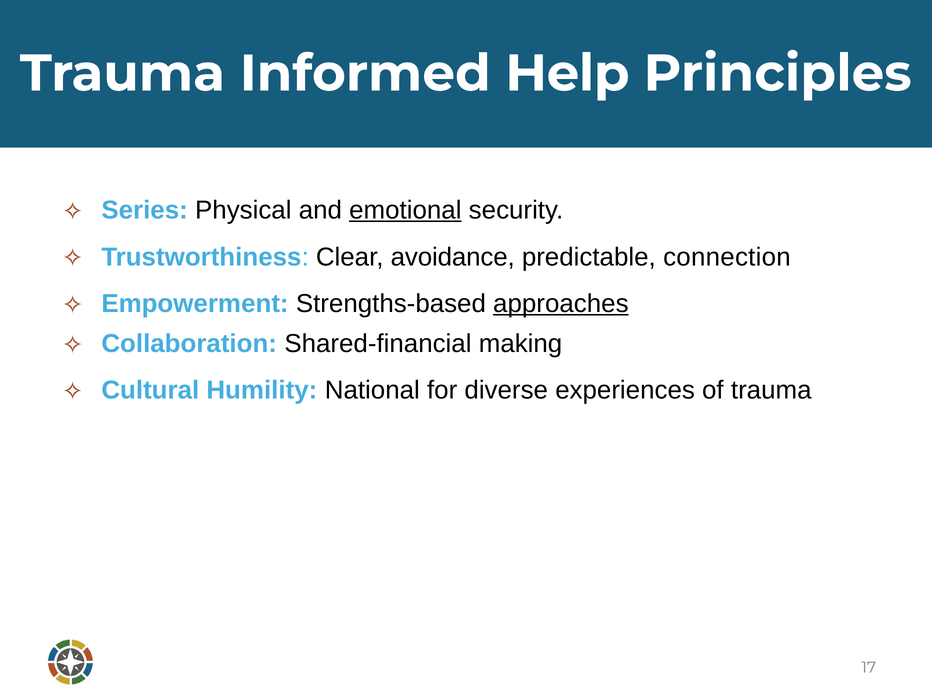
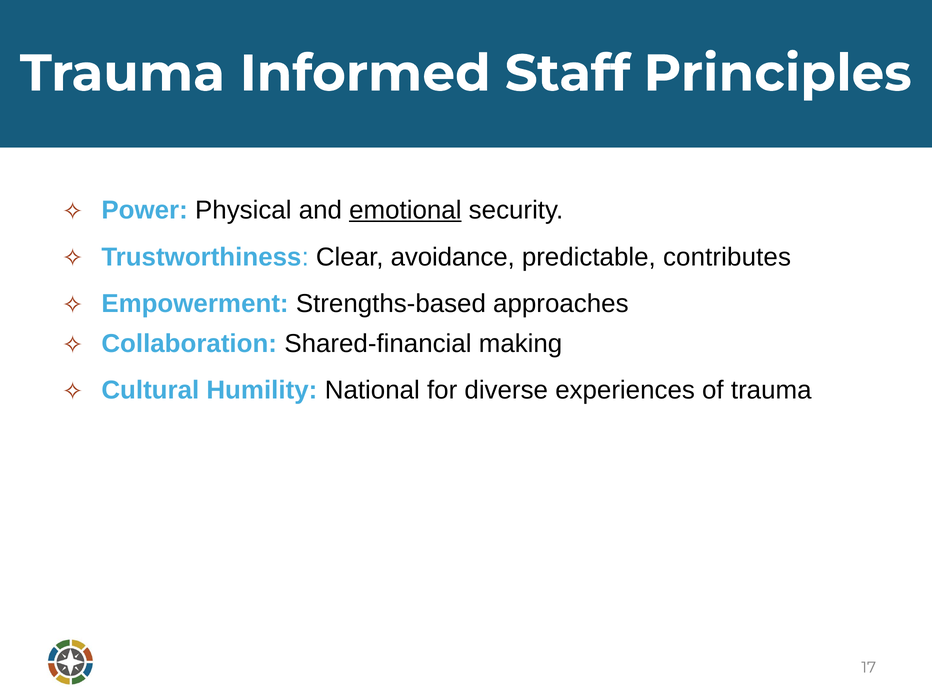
Help: Help -> Staff (567, 73)
Series: Series -> Power (145, 210)
connection: connection -> contributes (727, 257)
approaches underline: present -> none (561, 304)
